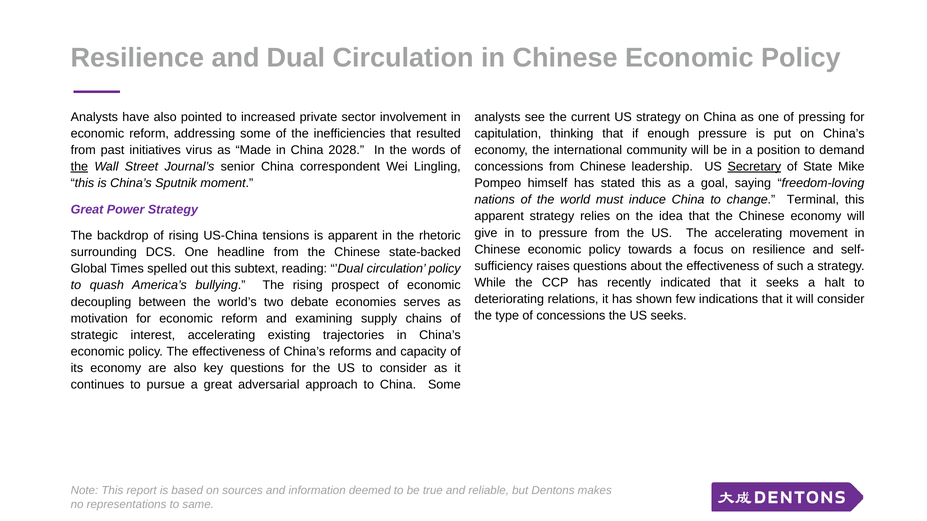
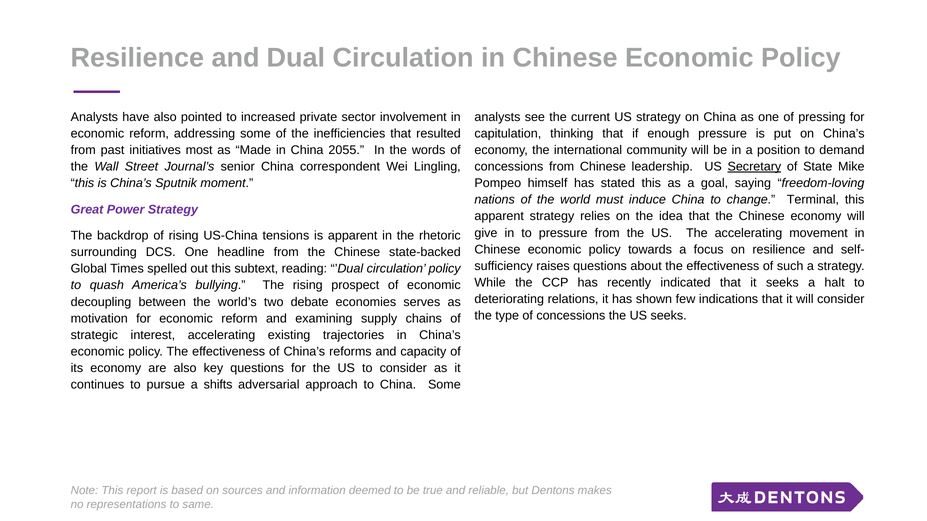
virus: virus -> most (199, 150)
2028: 2028 -> 2055 (346, 150)
the underline: present -> none (79, 167)
a great: great -> shifts (218, 385)
